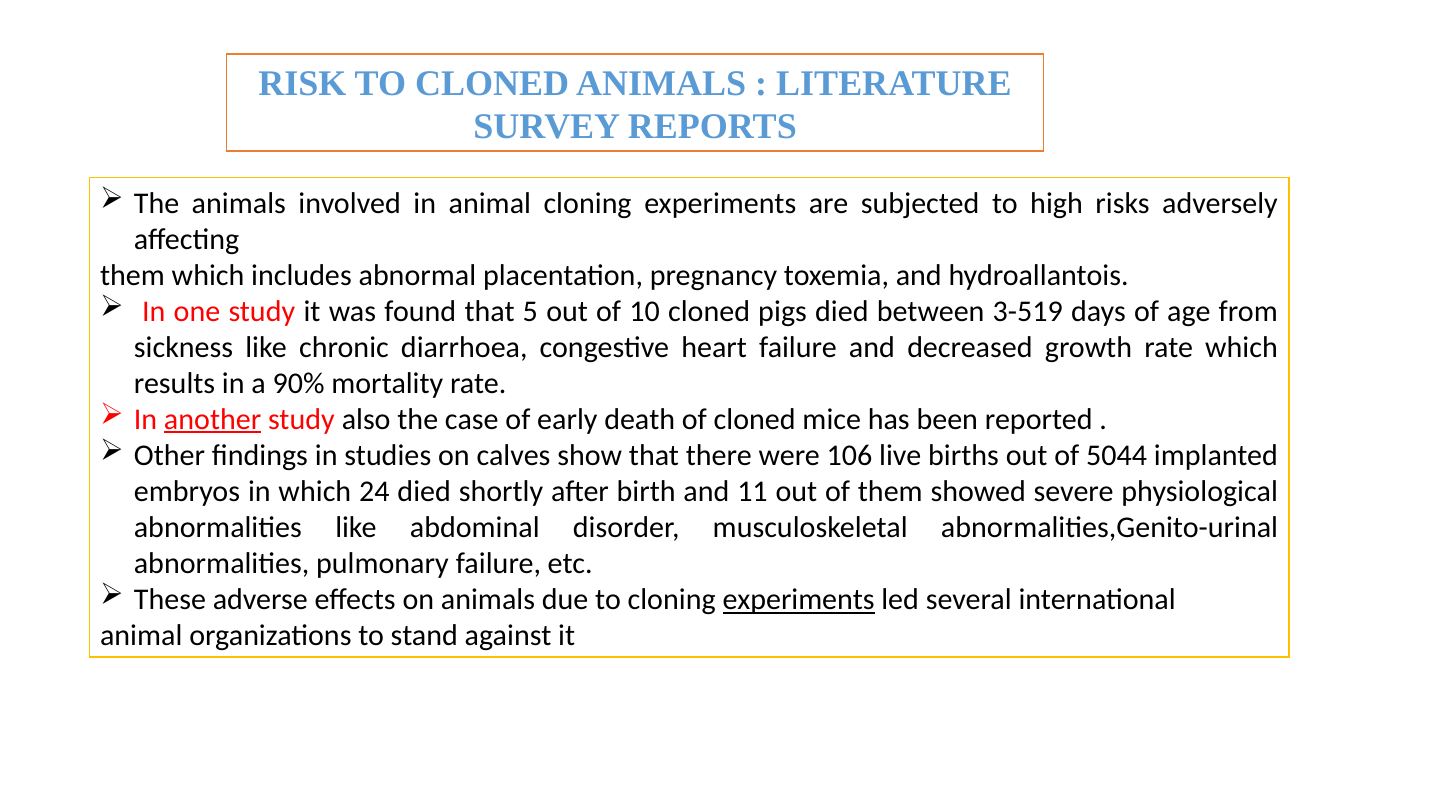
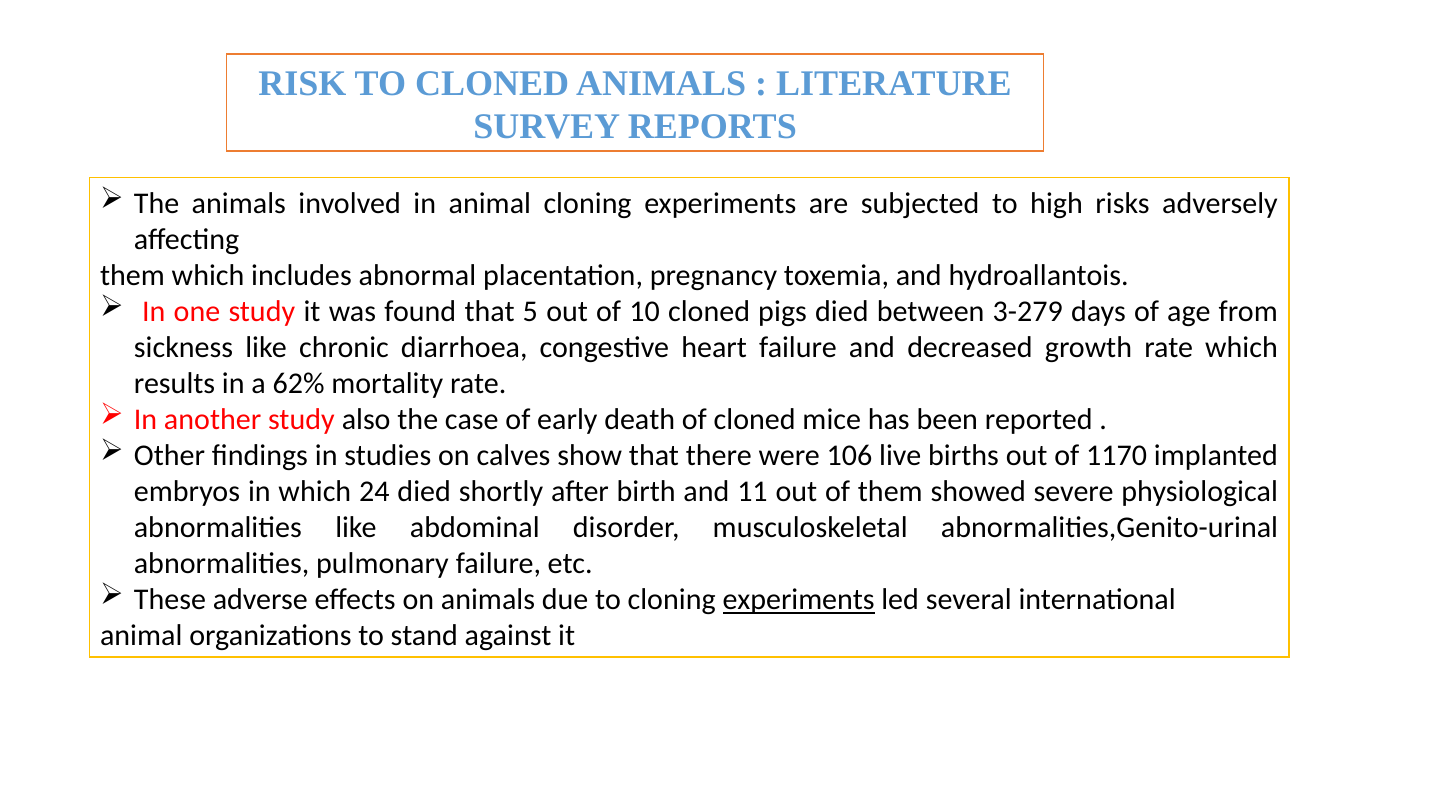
3-519: 3-519 -> 3-279 (1028, 311)
90%: 90% -> 62% (299, 383)
another underline: present -> none (213, 419)
5044: 5044 -> 1170 (1117, 455)
